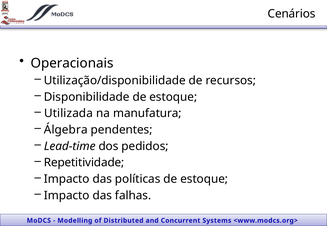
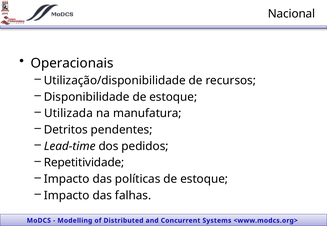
Cenários: Cenários -> Nacional (292, 14)
Álgebra: Álgebra -> Detritos (66, 130)
